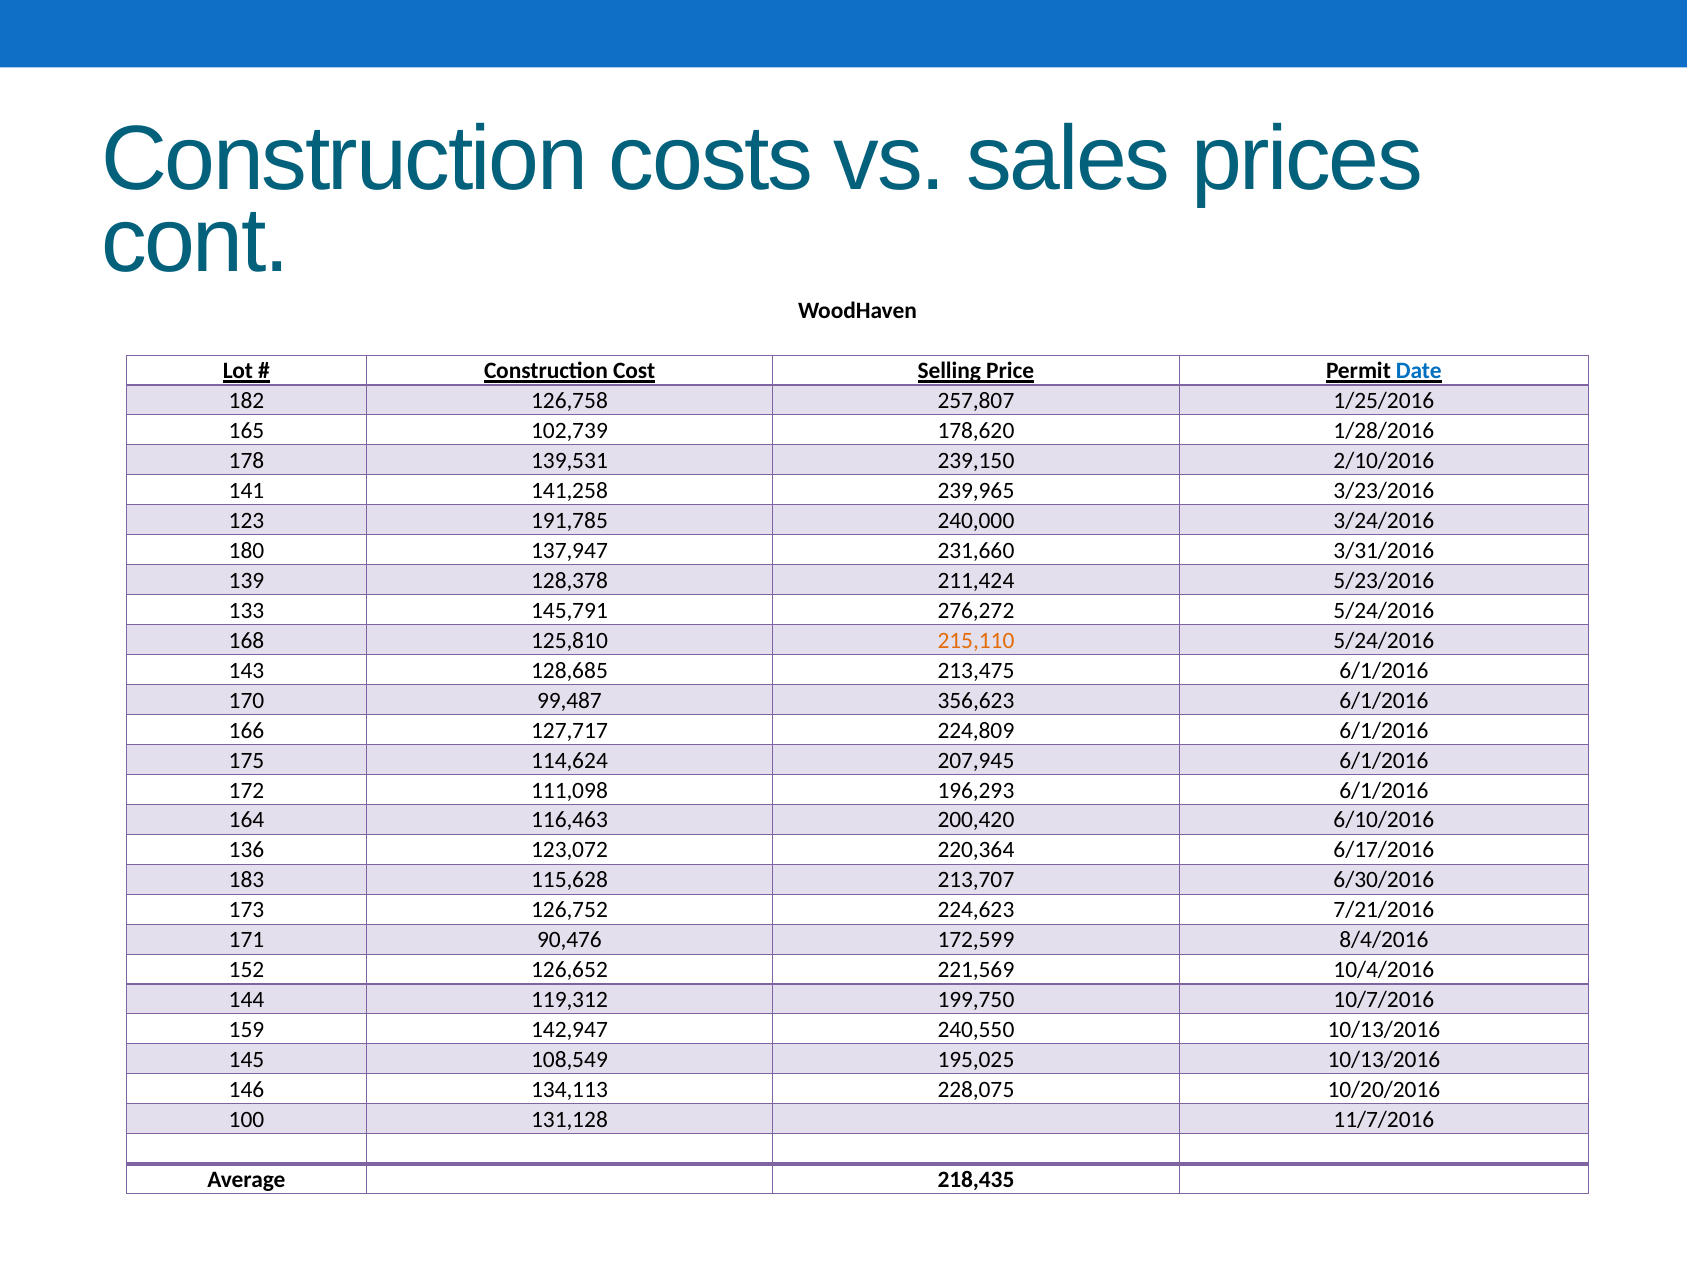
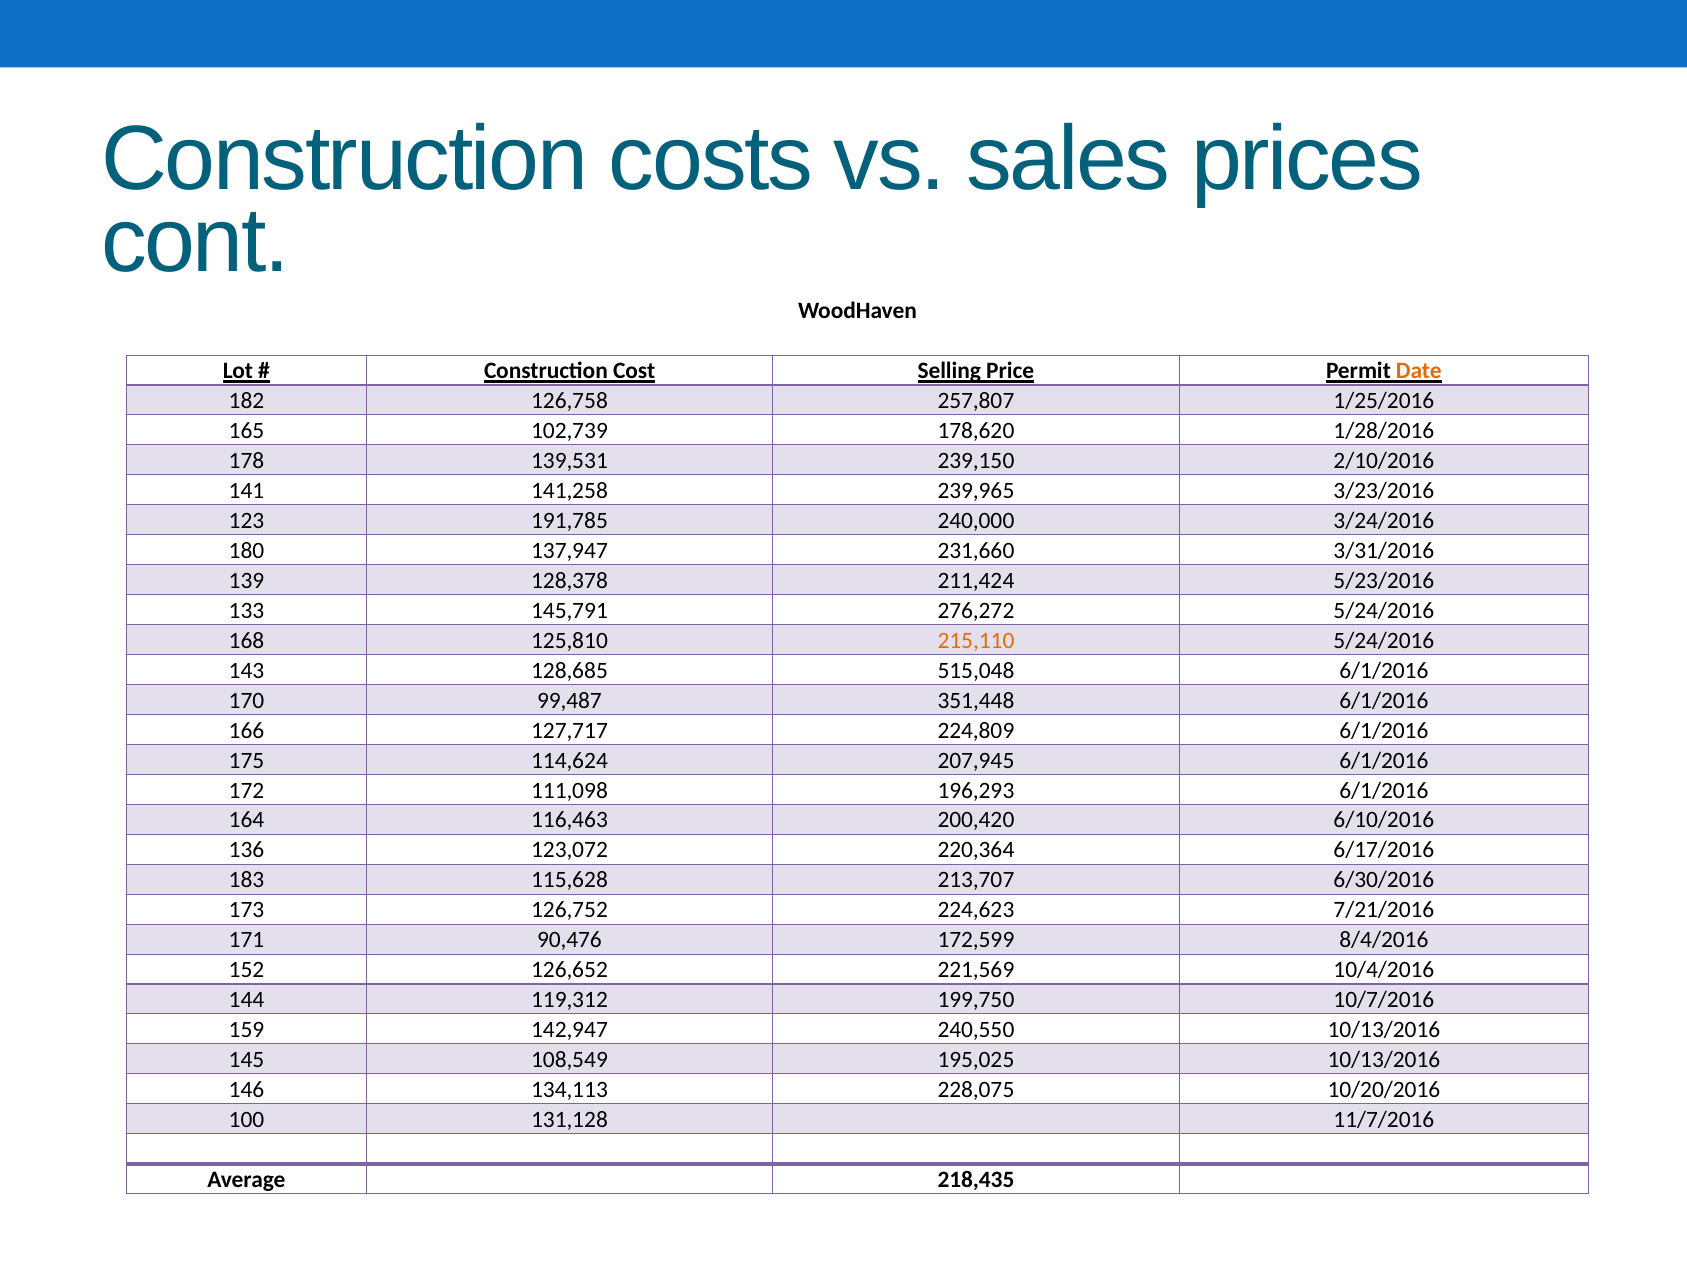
Date colour: blue -> orange (1419, 371)
213,475: 213,475 -> 515,048 (976, 671)
356,623: 356,623 -> 351,448 (976, 701)
